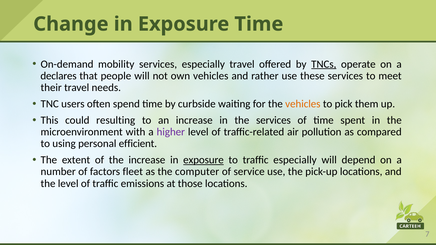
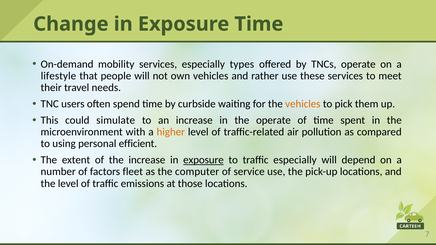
especially travel: travel -> types (242, 64)
TNCs underline: present -> none (324, 64)
declares: declares -> lifestyle (58, 76)
resulting: resulting -> simulate (116, 120)
the services: services -> operate (273, 120)
higher colour: purple -> orange (171, 132)
